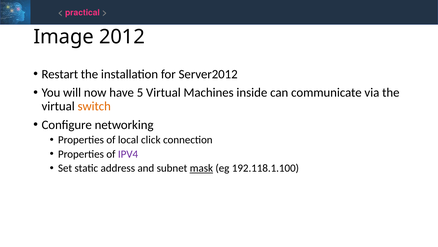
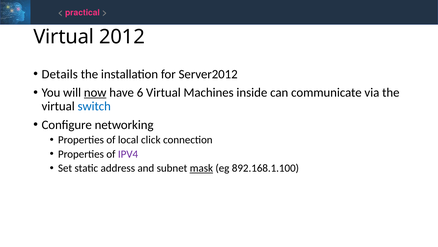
Image: Image -> Virtual (64, 37)
Restart: Restart -> Details (60, 74)
now underline: none -> present (95, 92)
5: 5 -> 6 (140, 92)
switch colour: orange -> blue (94, 106)
192.118.1.100: 192.118.1.100 -> 892.168.1.100 (265, 168)
